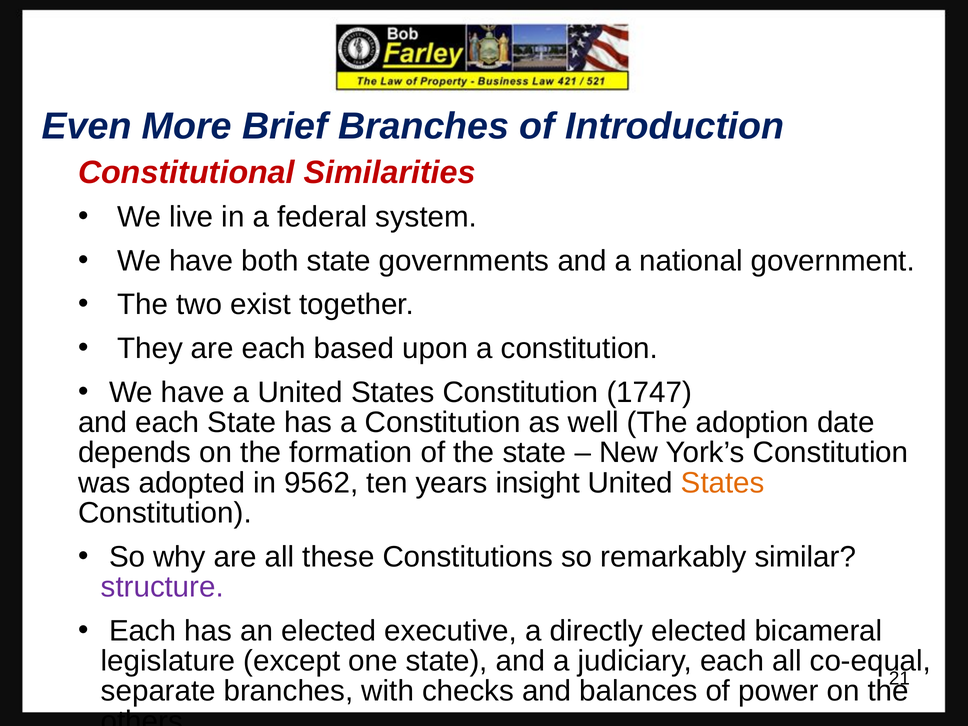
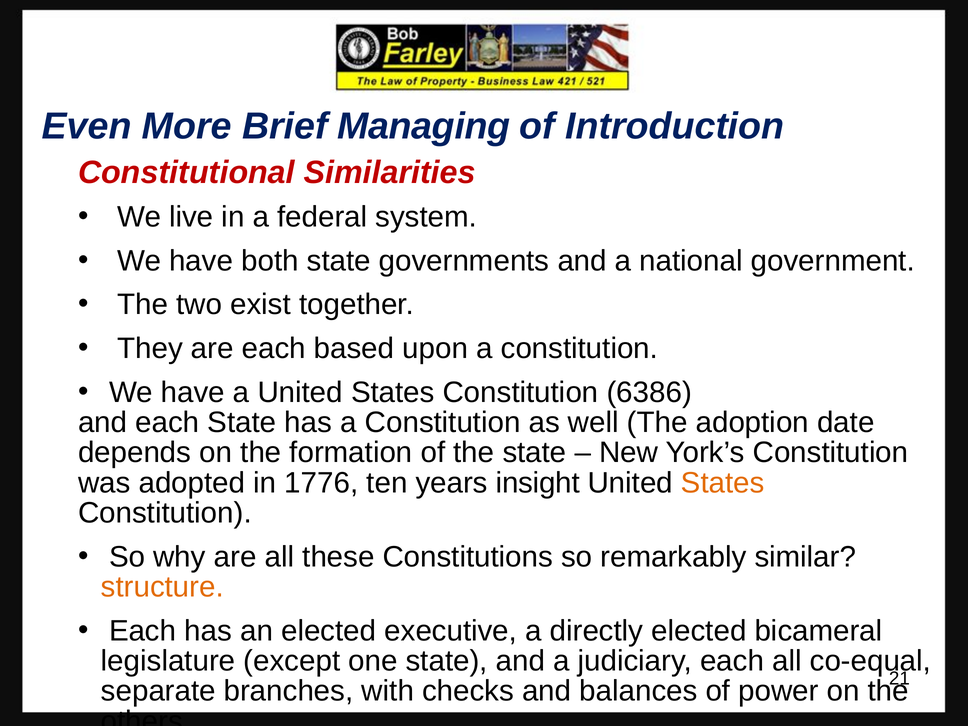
Brief Branches: Branches -> Managing (424, 126)
1747: 1747 -> 6386 (649, 392)
9562: 9562 -> 1776 (321, 483)
structure colour: purple -> orange (162, 587)
